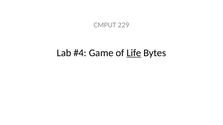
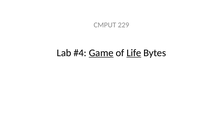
Game underline: none -> present (101, 53)
